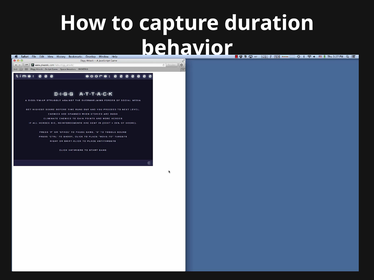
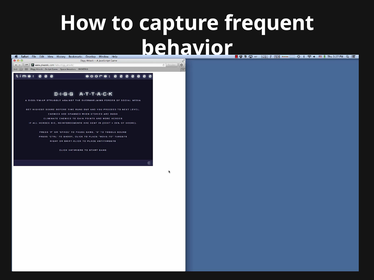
duration: duration -> frequent (269, 23)
